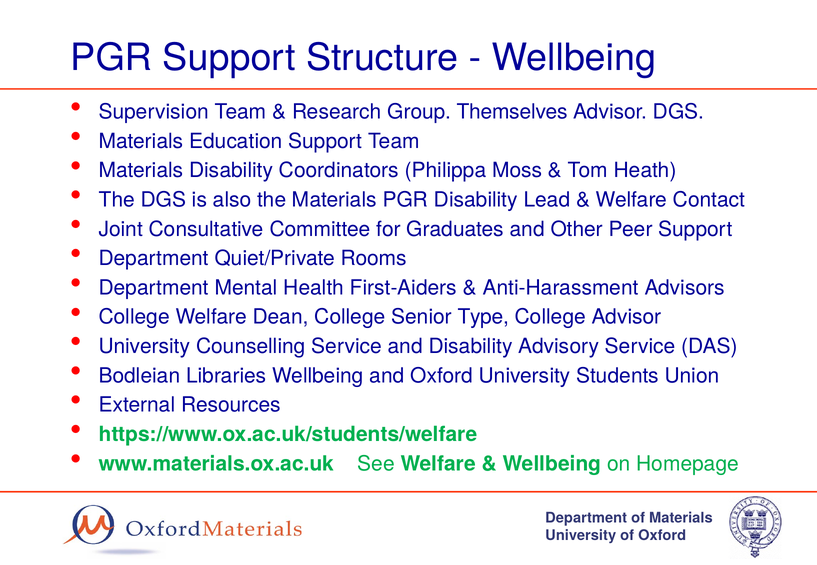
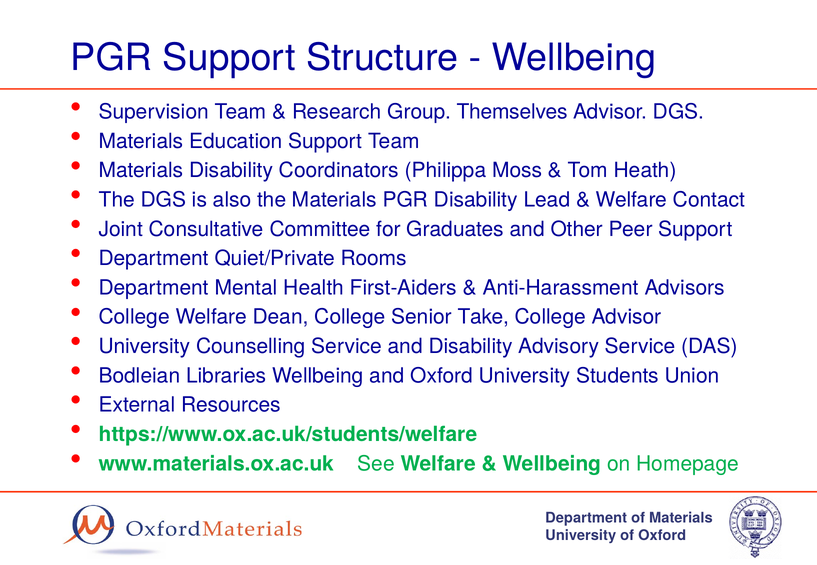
Type: Type -> Take (483, 317)
